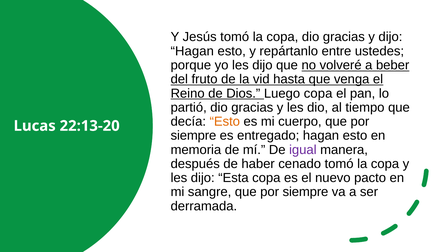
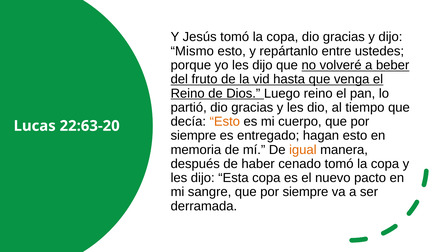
Hagan: Hagan -> Mismo (192, 51)
Luego copa: copa -> reino (318, 93)
22:13-20: 22:13-20 -> 22:63-20 (90, 126)
igual colour: purple -> orange (303, 149)
